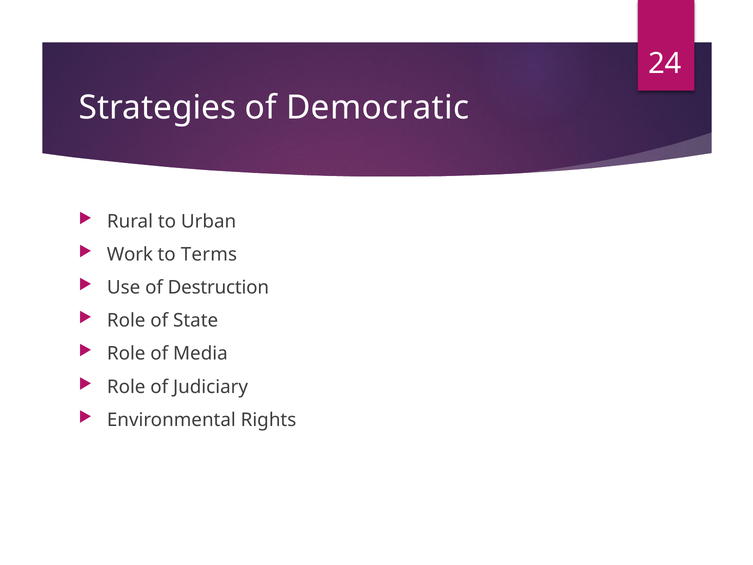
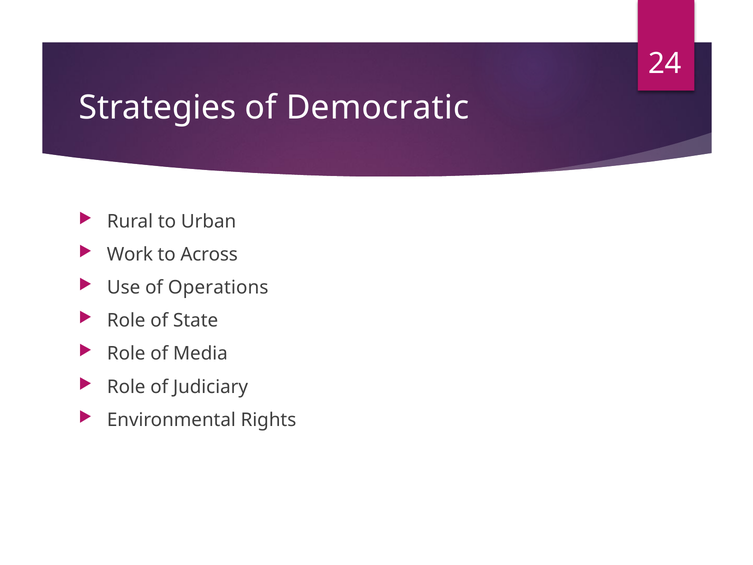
Terms: Terms -> Across (209, 254)
Destruction: Destruction -> Operations (218, 287)
